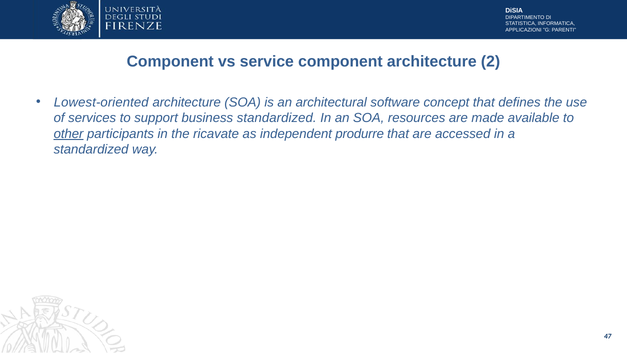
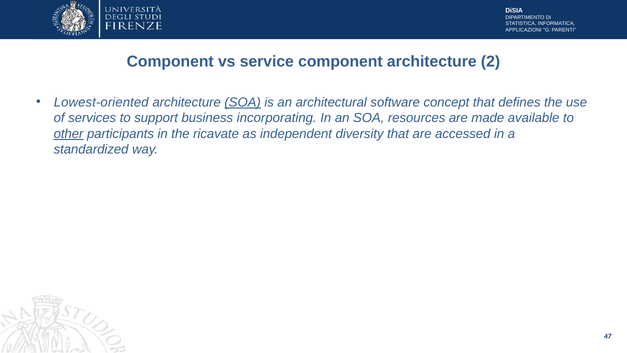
SOA underline: none -> present (243, 102)
business standardized: standardized -> incorporating (277, 118)
produrre: produrre -> diversity (360, 134)
